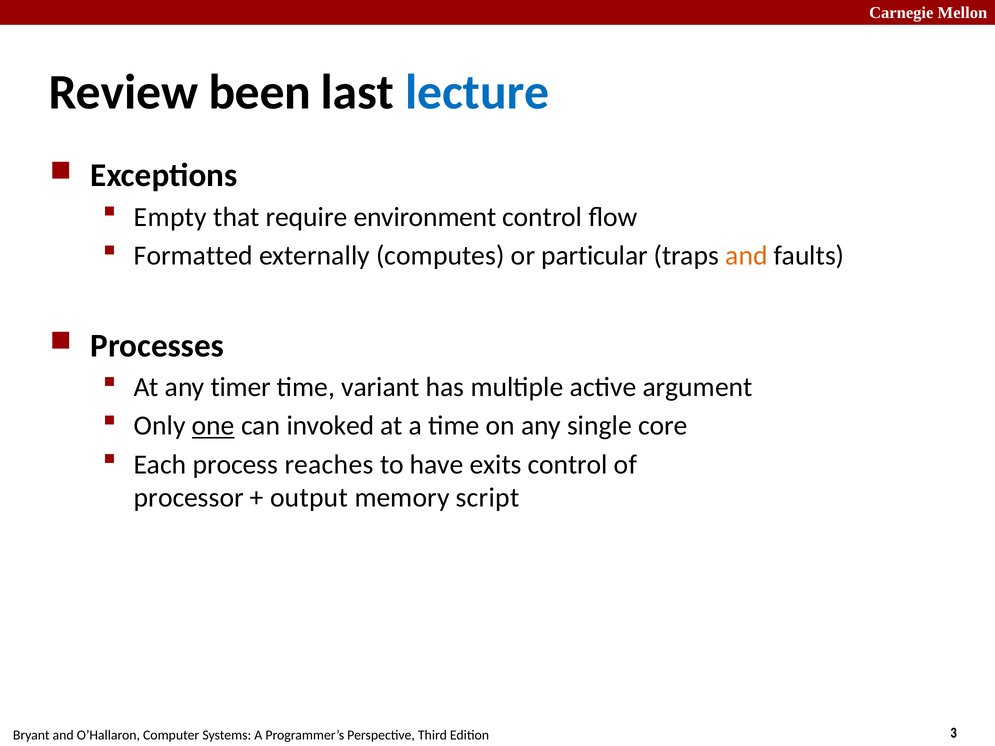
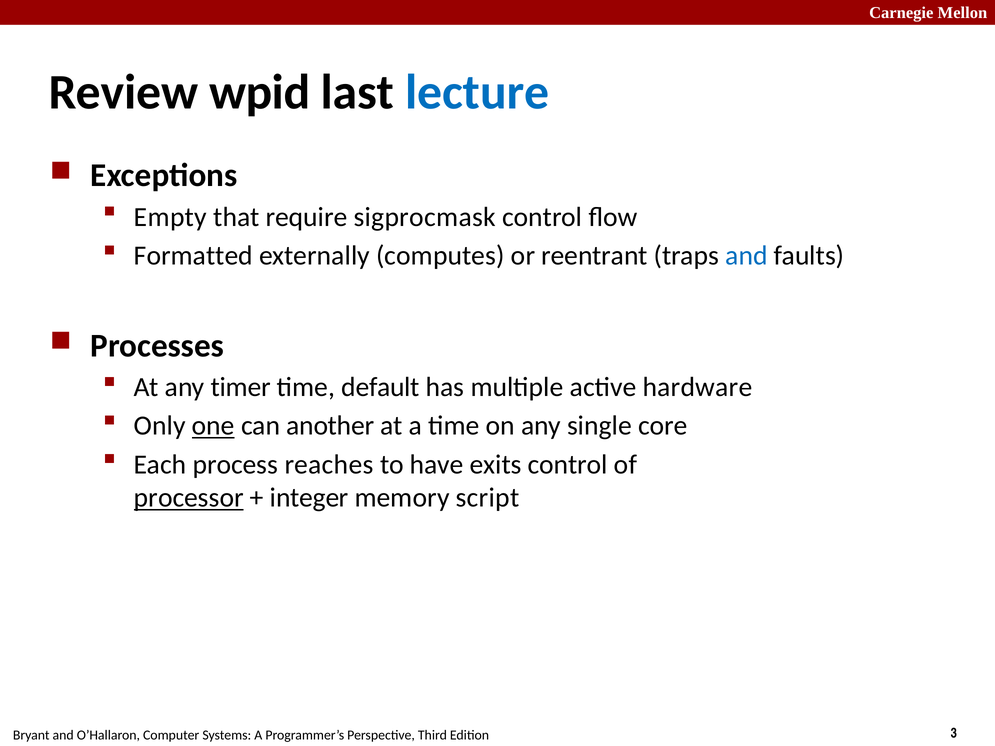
been: been -> wpid (260, 92)
environment: environment -> sigprocmask (425, 217)
particular: particular -> reentrant (595, 256)
and colour: orange -> blue (746, 256)
variant: variant -> default (381, 387)
argument: argument -> hardware (697, 387)
invoked: invoked -> another (330, 426)
processor underline: none -> present (189, 498)
output: output -> integer (309, 498)
